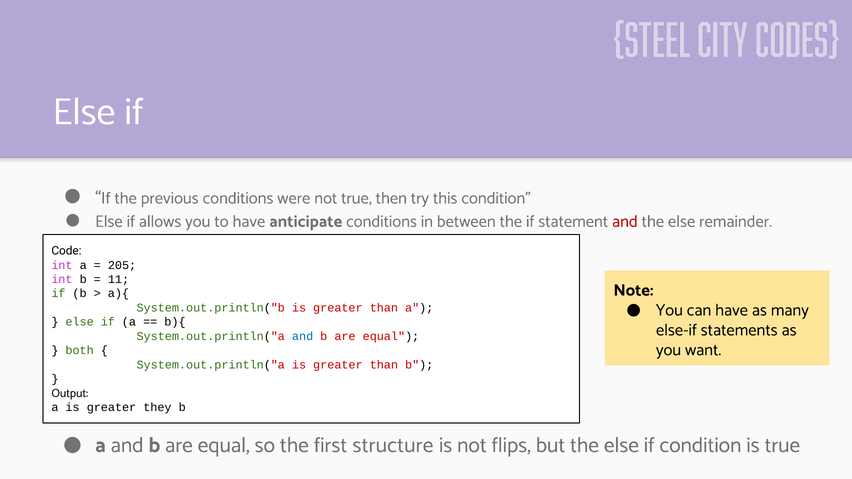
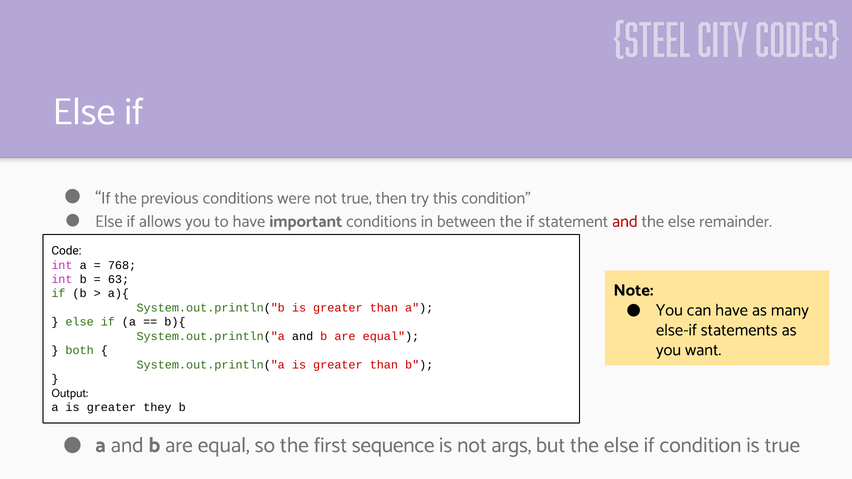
anticipate: anticipate -> important (306, 221)
205: 205 -> 768 (122, 265)
11: 11 -> 63 (119, 280)
and colour: blue -> black (303, 336)
structure: structure -> sequence (393, 445)
flips: flips -> args (511, 445)
